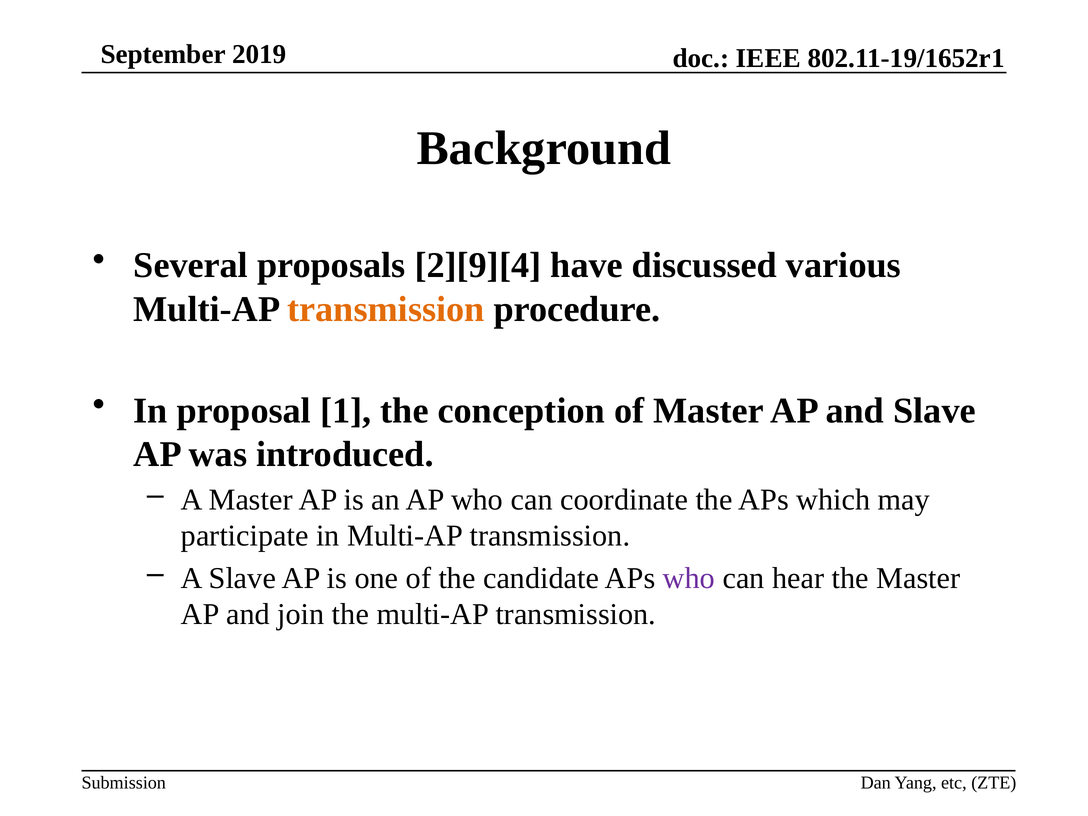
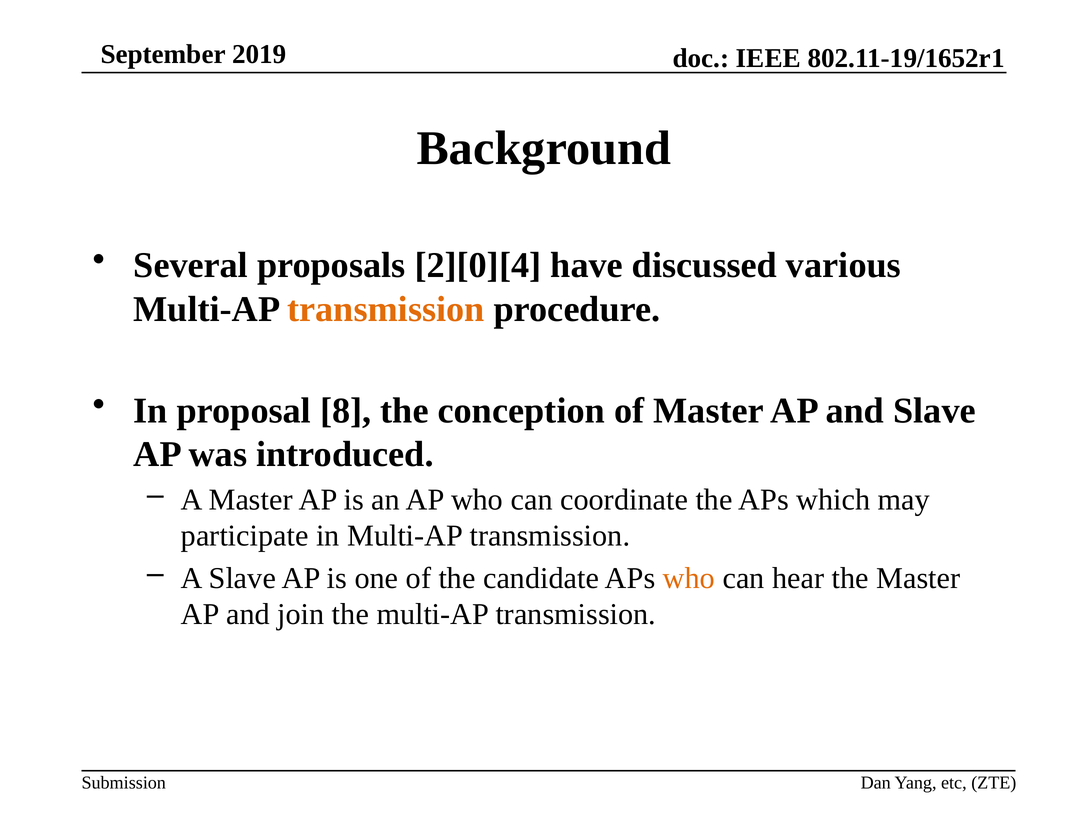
2][9][4: 2][9][4 -> 2][0][4 (478, 266)
1: 1 -> 8 (346, 411)
who colour: purple -> orange (689, 578)
